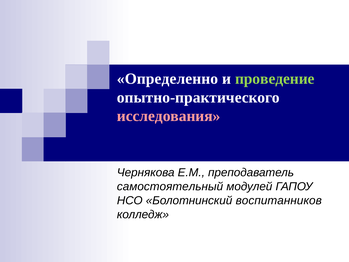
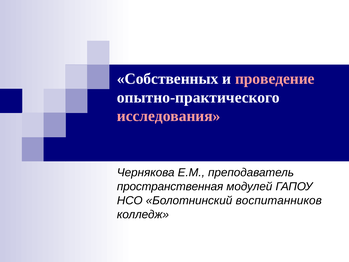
Определенно: Определенно -> Собственных (168, 79)
проведение colour: light green -> pink (275, 79)
самостоятельный: самостоятельный -> пространственная (170, 186)
